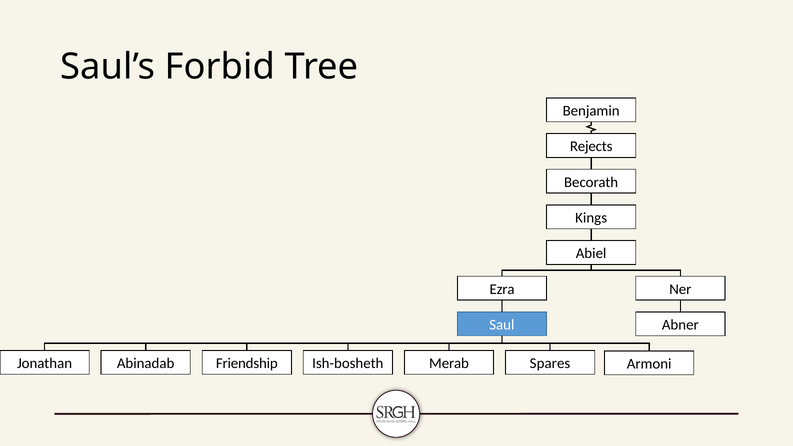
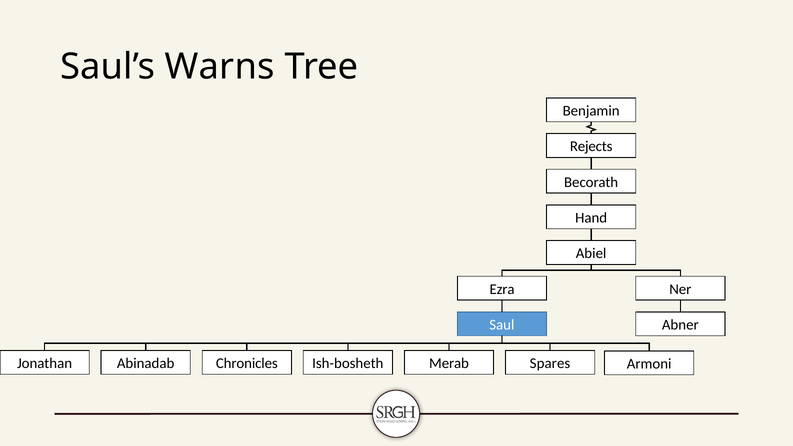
Forbid: Forbid -> Warns (220, 67)
Kings: Kings -> Hand (591, 218)
Friendship: Friendship -> Chronicles (247, 364)
